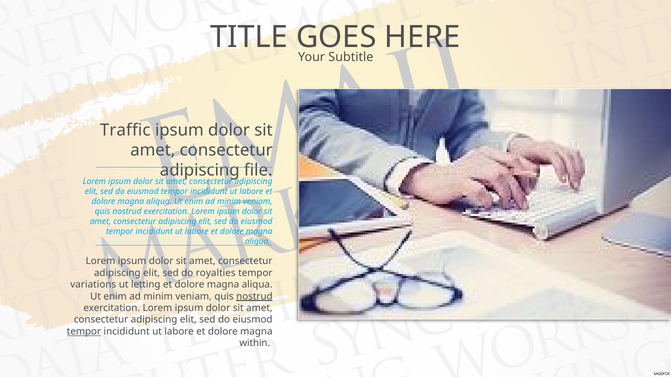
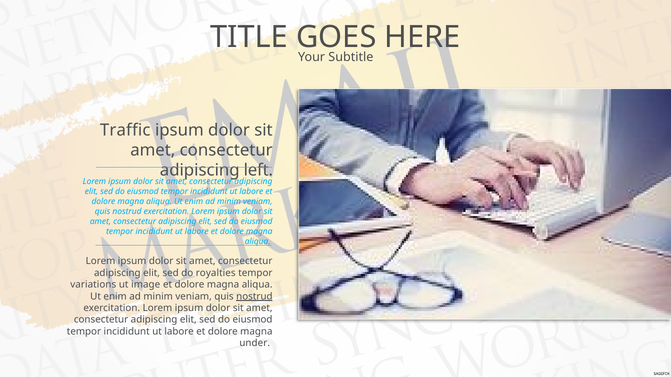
file: file -> left (258, 170)
letting: letting -> image (146, 285)
tempor underline: present -> none (84, 332)
within: within -> under (255, 344)
